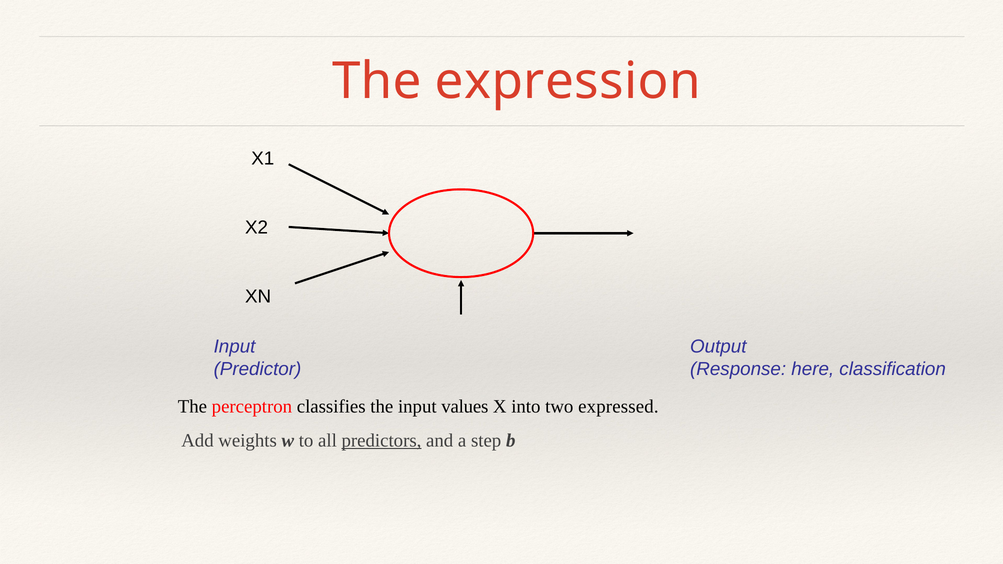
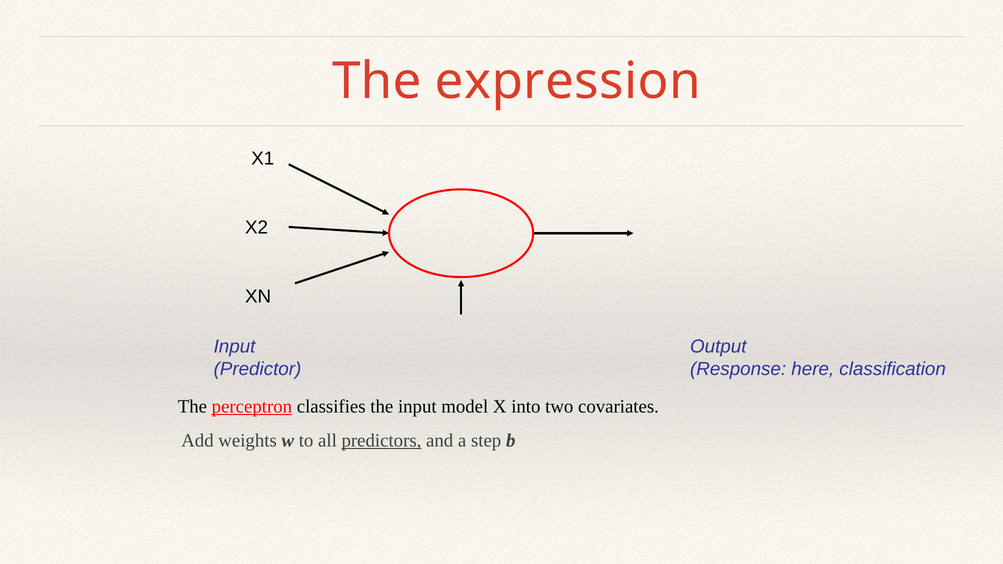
perceptron underline: none -> present (252, 407)
values: values -> model (465, 407)
expressed: expressed -> covariates (618, 407)
